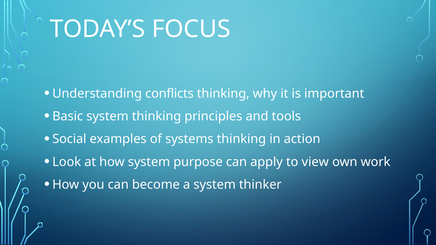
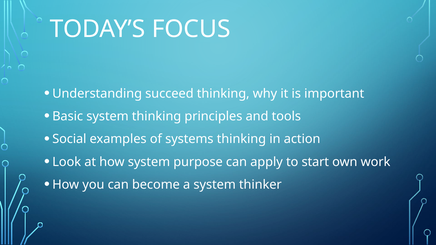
conflicts: conflicts -> succeed (169, 94)
view: view -> start (315, 162)
